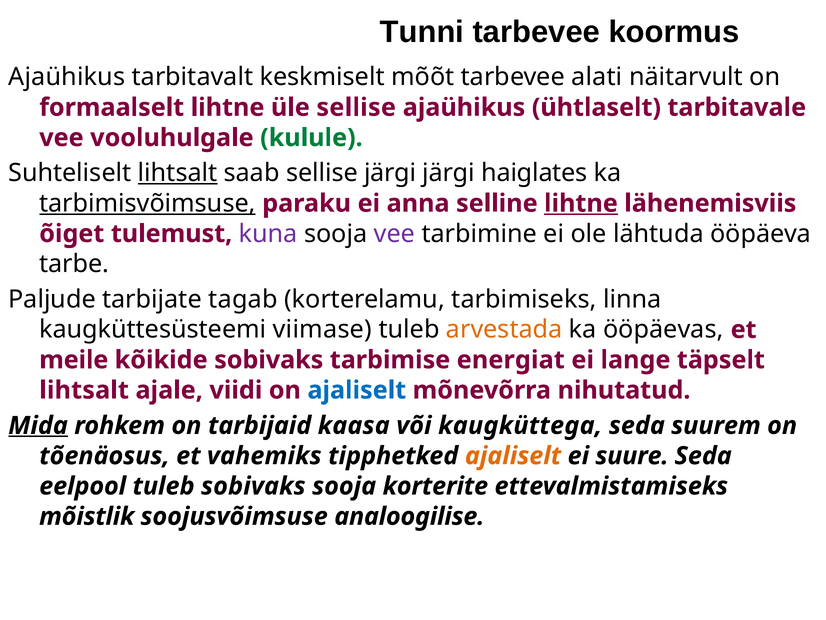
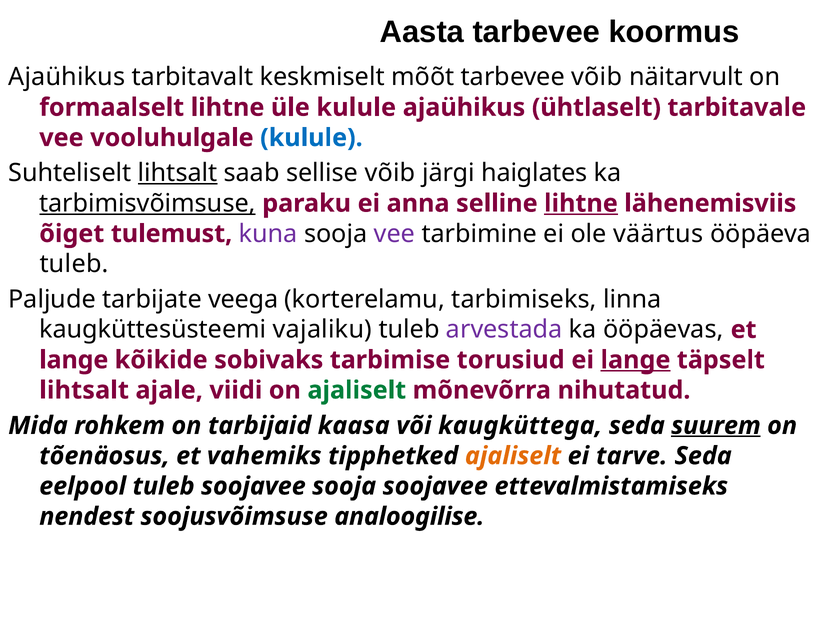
Tunni: Tunni -> Aasta (422, 32)
tarbevee alati: alati -> võib (597, 77)
üle sellise: sellise -> kulule (356, 107)
kulule colour: green -> blue (311, 138)
sellise järgi: järgi -> võib (390, 173)
lähtuda: lähtuda -> väärtus (658, 234)
tarbe: tarbe -> tuleb (74, 264)
tagab: tagab -> veega (243, 299)
viimase: viimase -> vajaliku (322, 329)
arvestada colour: orange -> purple (504, 329)
meile: meile -> lange (74, 360)
energiat: energiat -> torusiud (511, 360)
lange underline: none -> present (635, 360)
ajaliselt colour: blue -> green (357, 390)
Mida underline: present -> none (38, 425)
suurem underline: none -> present (716, 425)
suure: suure -> tarve (632, 456)
tuleb sobivaks: sobivaks -> soojavee (253, 486)
sooja korterite: korterite -> soojavee (435, 486)
mõistlik: mõistlik -> nendest (87, 516)
